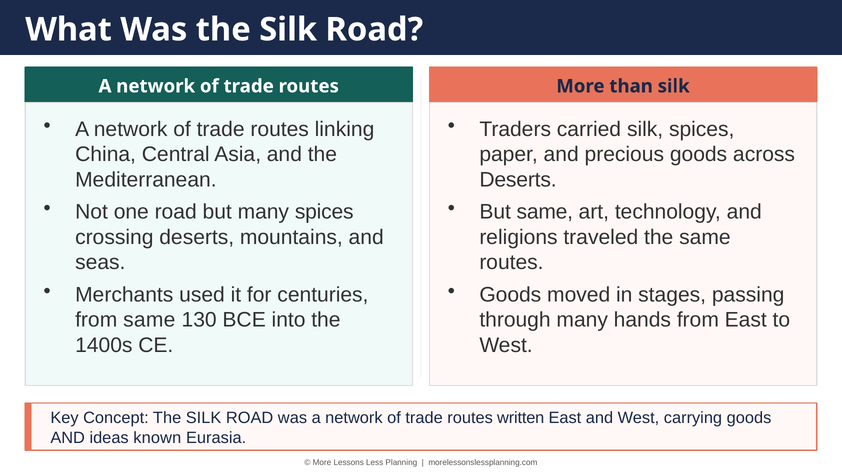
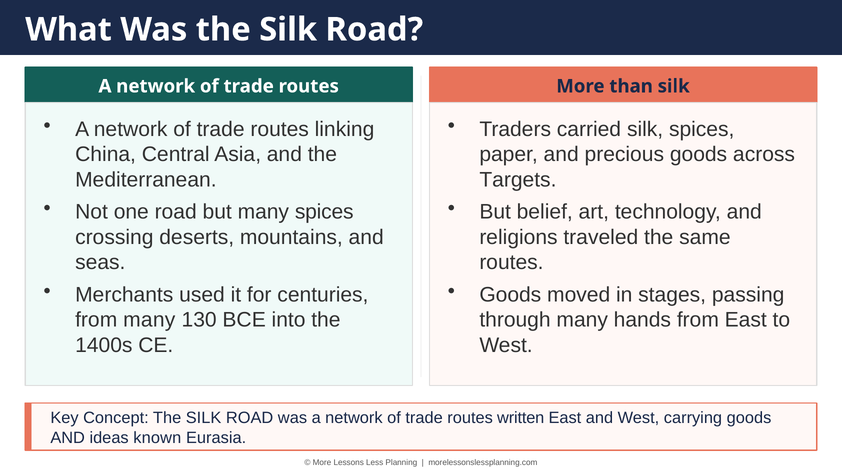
Deserts: Deserts -> Targets (518, 180)
But same: same -> belief (545, 212)
from same: same -> many (149, 320)
